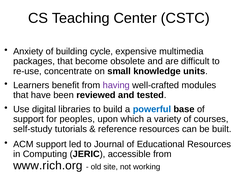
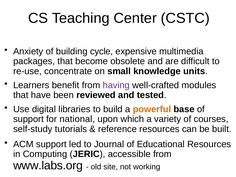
powerful colour: blue -> orange (152, 109)
peoples: peoples -> national (77, 119)
www.rich.org: www.rich.org -> www.labs.org (48, 165)
